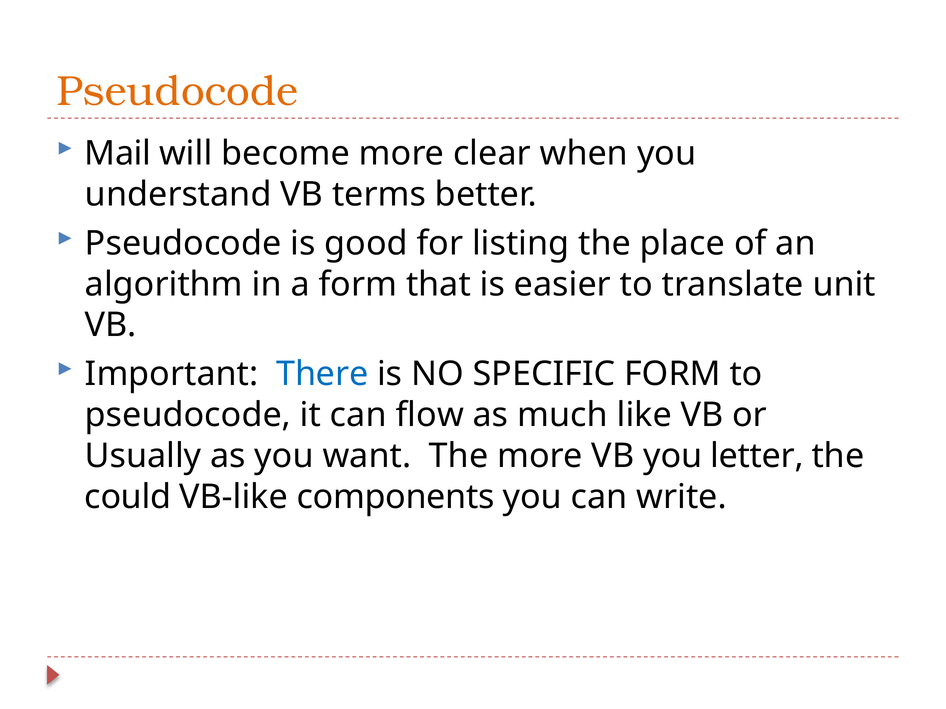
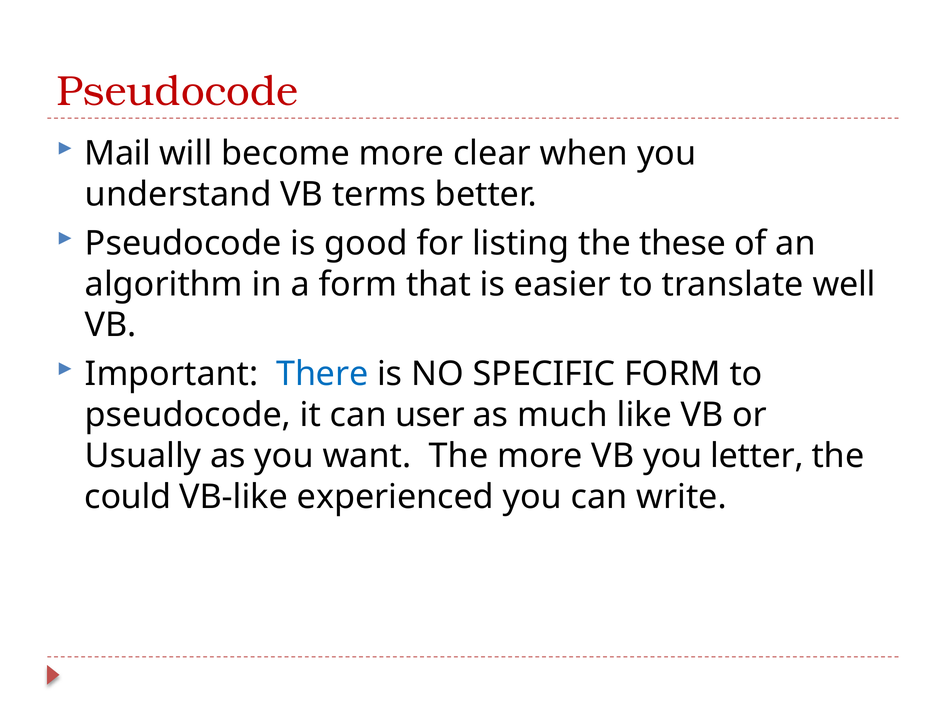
Pseudocode colour: orange -> red (177, 91)
place: place -> these (683, 244)
unit: unit -> well (844, 284)
flow: flow -> user (430, 415)
components: components -> experienced (395, 497)
